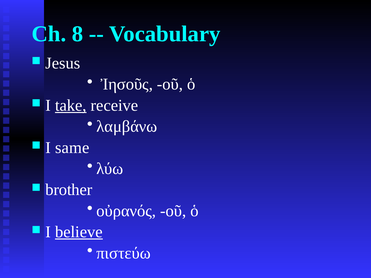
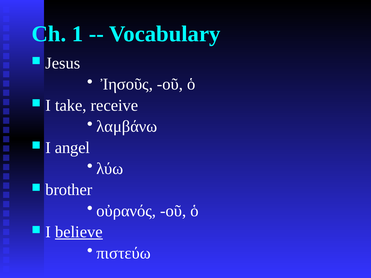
8: 8 -> 1 (78, 34)
take underline: present -> none (71, 105)
same: same -> angel (72, 148)
